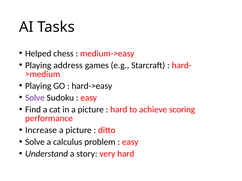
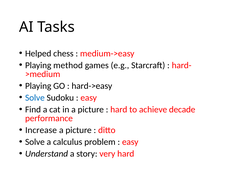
address: address -> method (68, 65)
Solve colour: purple -> blue (35, 98)
scoring: scoring -> decade (182, 110)
